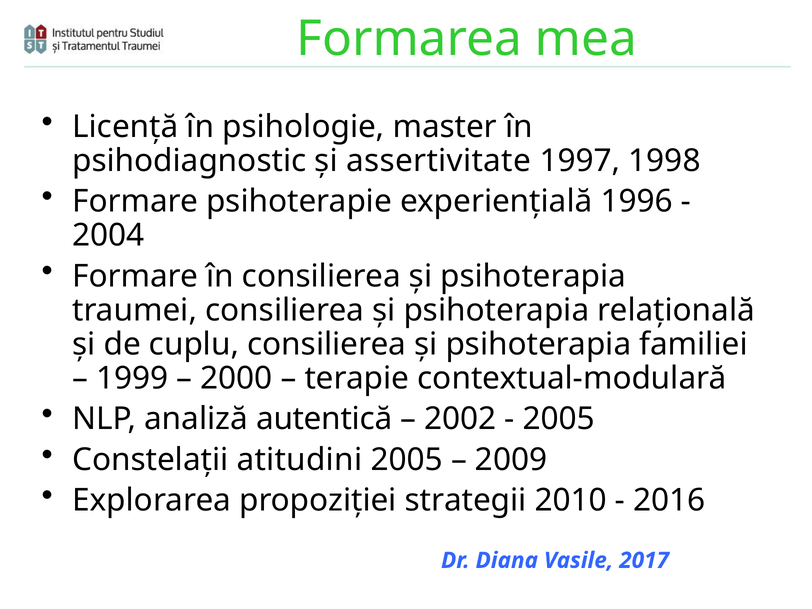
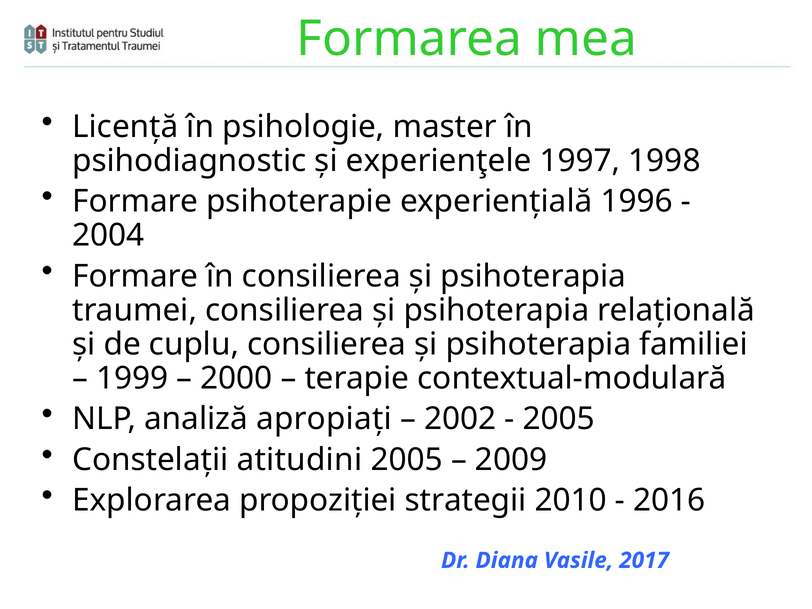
assertivitate: assertivitate -> experienţele (439, 161)
autentică: autentică -> apropiați (324, 419)
